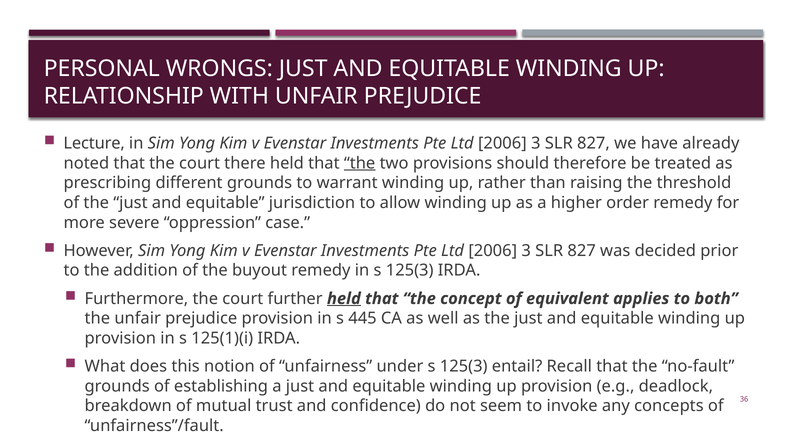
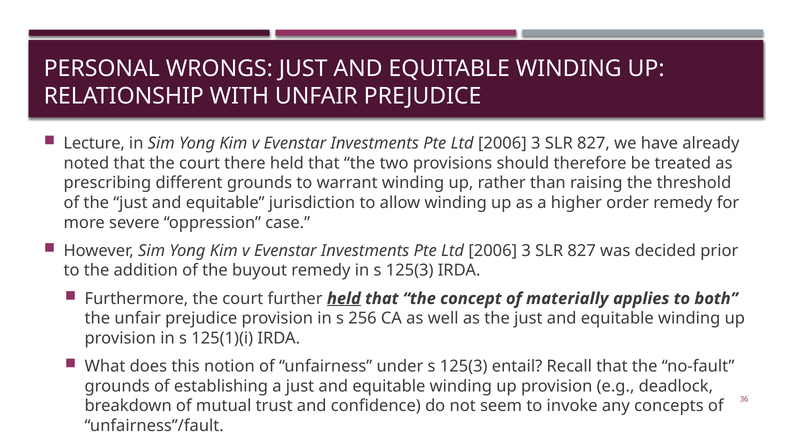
the underline: present -> none (360, 163)
equivalent: equivalent -> materially (567, 298)
445: 445 -> 256 (362, 318)
